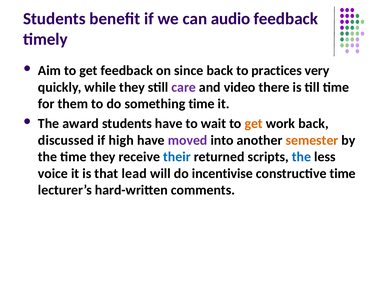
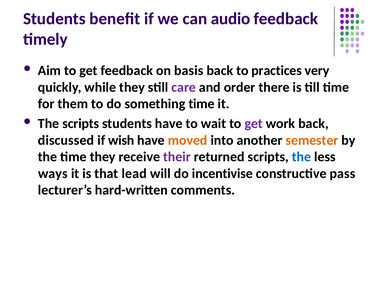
since: since -> basis (189, 71)
video: video -> order (240, 87)
The award: award -> scripts (81, 124)
get colour: orange -> purple (254, 124)
high: high -> wish (121, 140)
moved colour: purple -> orange (188, 140)
their colour: blue -> purple (177, 157)
voice: voice -> ways (53, 174)
constructive time: time -> pass (343, 174)
